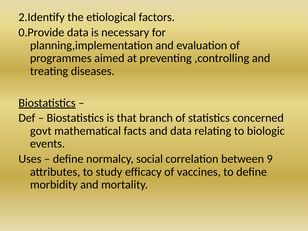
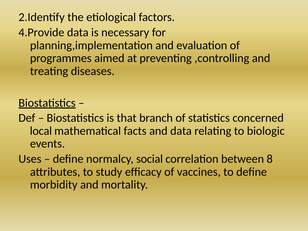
0.Provide: 0.Provide -> 4.Provide (41, 32)
govt: govt -> local (41, 131)
9: 9 -> 8 (270, 159)
